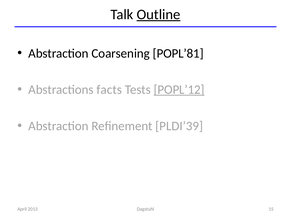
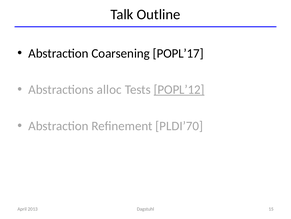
Outline underline: present -> none (159, 14)
POPL’81: POPL’81 -> POPL’17 (178, 53)
facts: facts -> alloc (109, 89)
PLDI’39: PLDI’39 -> PLDI’70 (179, 126)
